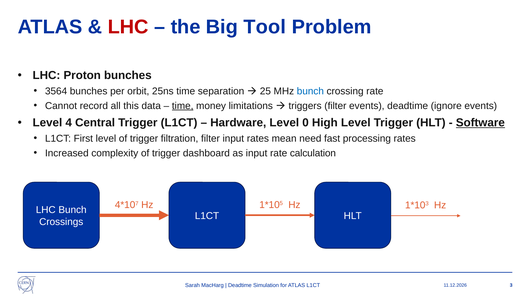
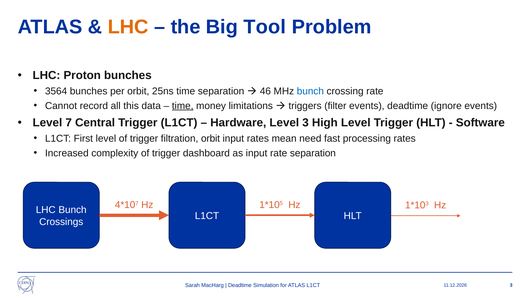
LHC colour: red -> orange (128, 27)
25: 25 -> 46 (265, 91)
4: 4 -> 7 (69, 123)
Level 0: 0 -> 3 (306, 123)
Software underline: present -> none (480, 123)
filtration filter: filter -> orbit (211, 139)
rate calculation: calculation -> separation (313, 153)
